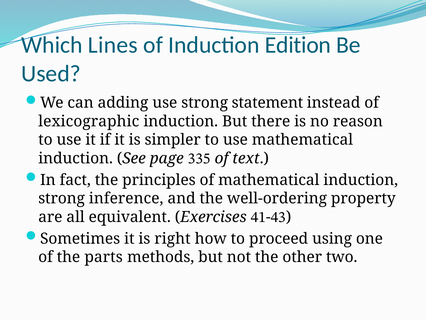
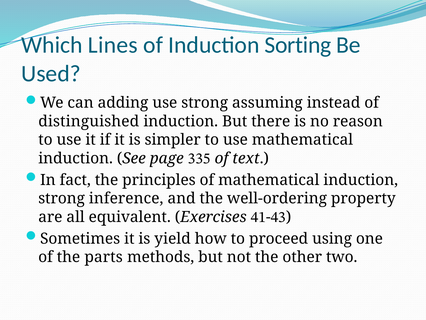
Edition: Edition -> Sorting (298, 45)
statement: statement -> assuming (267, 103)
lexicographic: lexicographic -> distinguished (89, 121)
right: right -> yield (173, 238)
